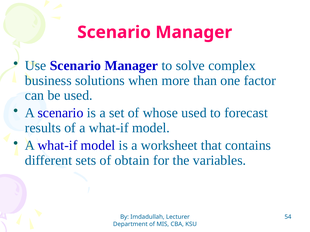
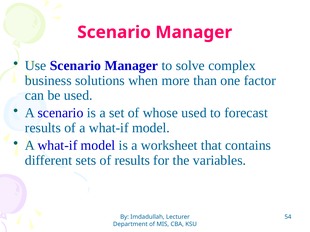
of obtain: obtain -> results (132, 161)
